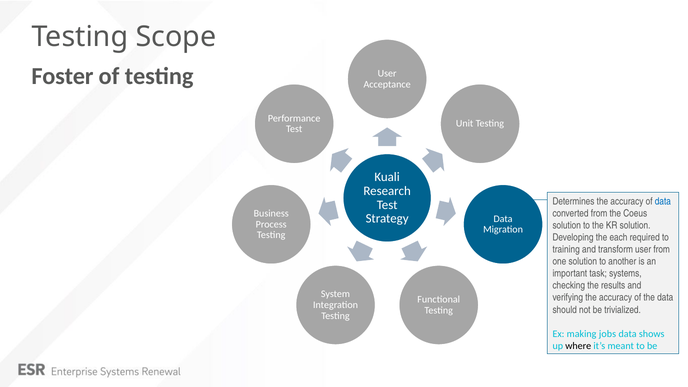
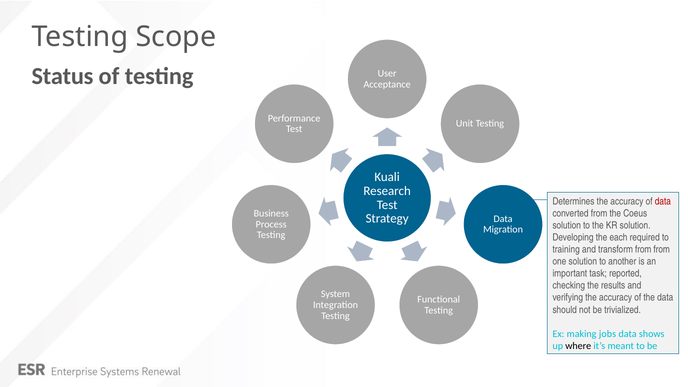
Foster: Foster -> Status (62, 76)
data colour: blue -> red (663, 201)
transform user: user -> from (643, 249)
systems: systems -> reported (625, 274)
